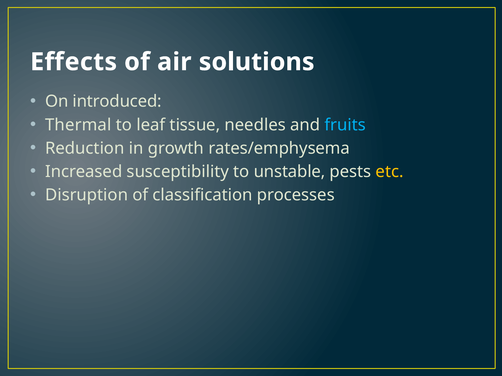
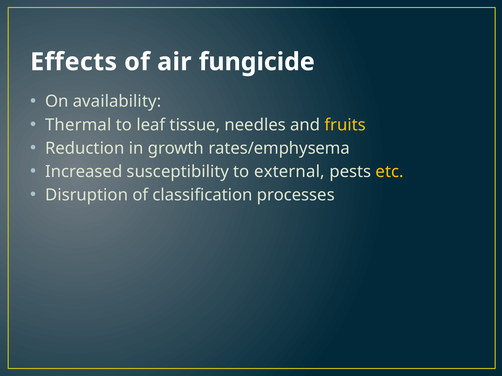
solutions: solutions -> fungicide (257, 62)
introduced: introduced -> availability (117, 102)
fruits colour: light blue -> yellow (345, 125)
unstable: unstable -> external (289, 172)
